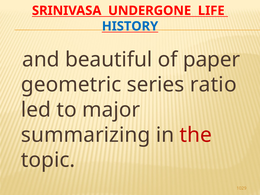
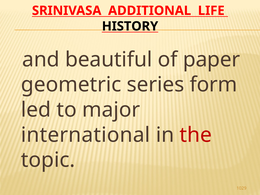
UNDERGONE: UNDERGONE -> ADDITIONAL (150, 11)
HISTORY colour: blue -> black (130, 26)
ratio: ratio -> form (213, 85)
summarizing: summarizing -> international (86, 135)
